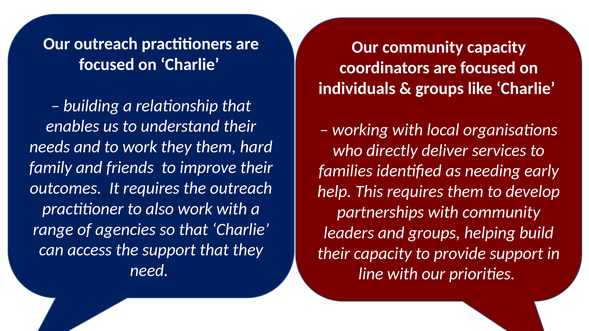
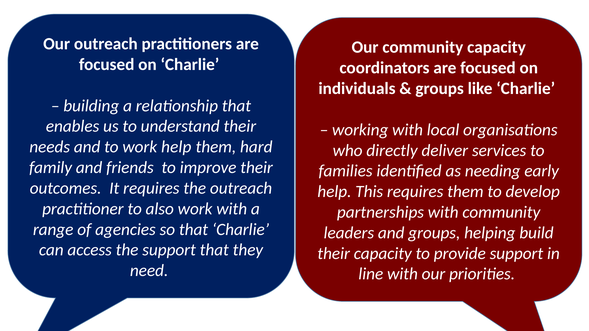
work they: they -> help (176, 147)
